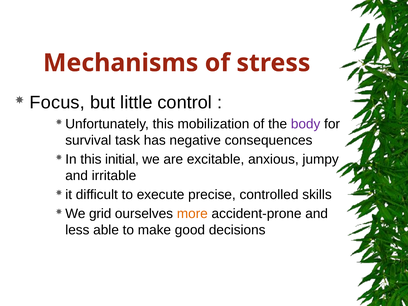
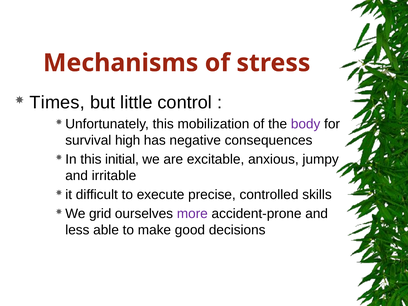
Focus: Focus -> Times (57, 103)
task: task -> high (128, 140)
more colour: orange -> purple (192, 214)
